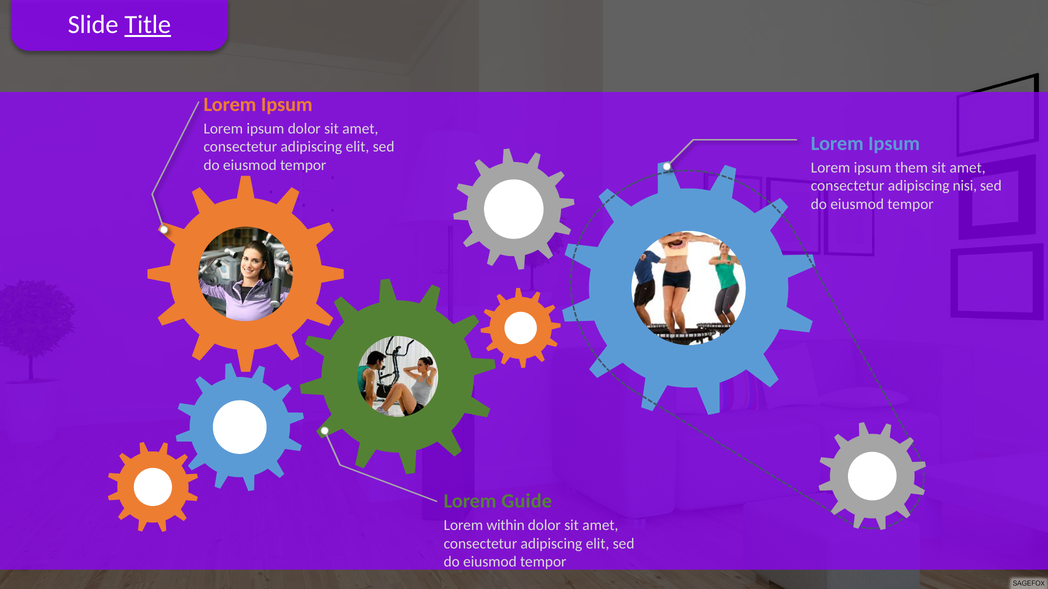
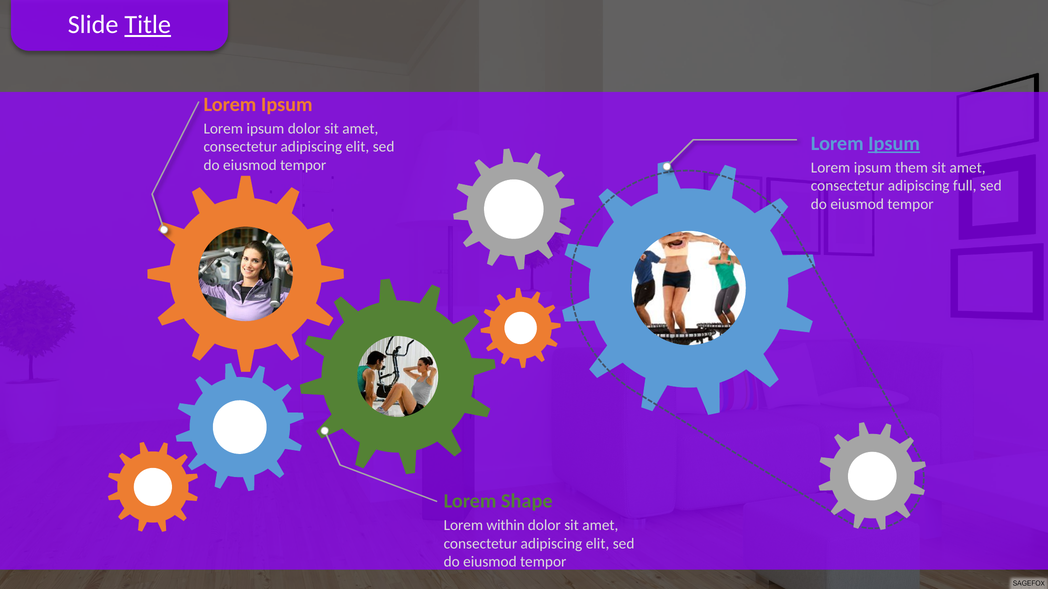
Ipsum underline: none -> present (894, 144)
nisi: nisi -> full (965, 186)
Guide: Guide -> Shape (527, 502)
